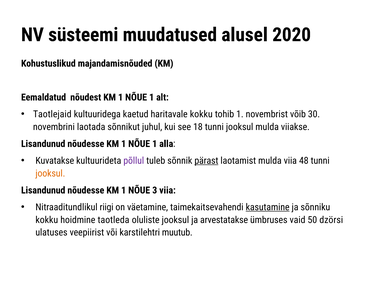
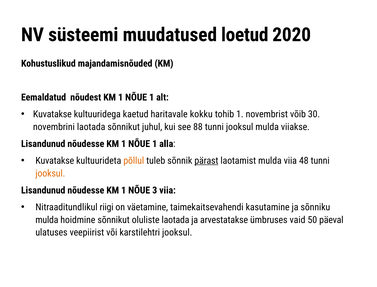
alusel: alusel -> loetud (245, 35)
Taotlejaid: Taotlejaid -> Kuvatakse (52, 114)
18: 18 -> 88 (198, 127)
põllul colour: purple -> orange (134, 160)
kasutamine underline: present -> none (268, 207)
kokku: kokku -> mulda (47, 220)
hoidmine taotleda: taotleda -> sõnnikut (114, 220)
oluliste jooksul: jooksul -> laotada (175, 220)
dzörsi: dzörsi -> päeval (331, 220)
karstilehtri muutub: muutub -> jooksul (177, 232)
